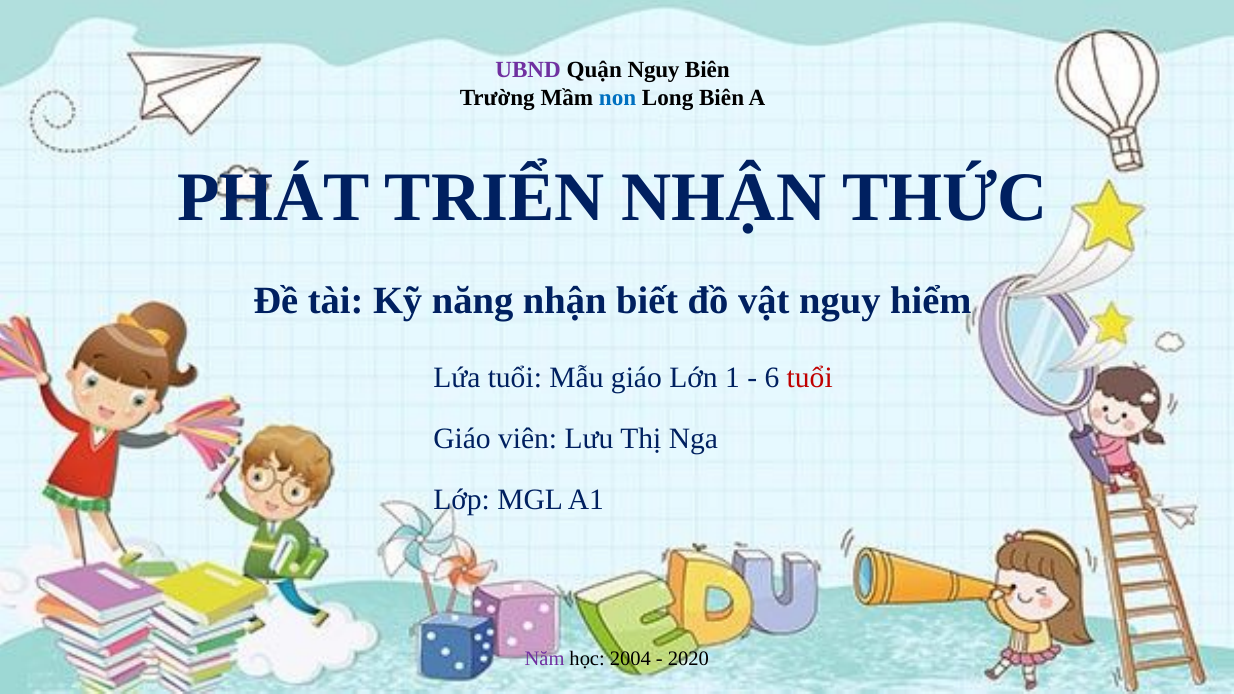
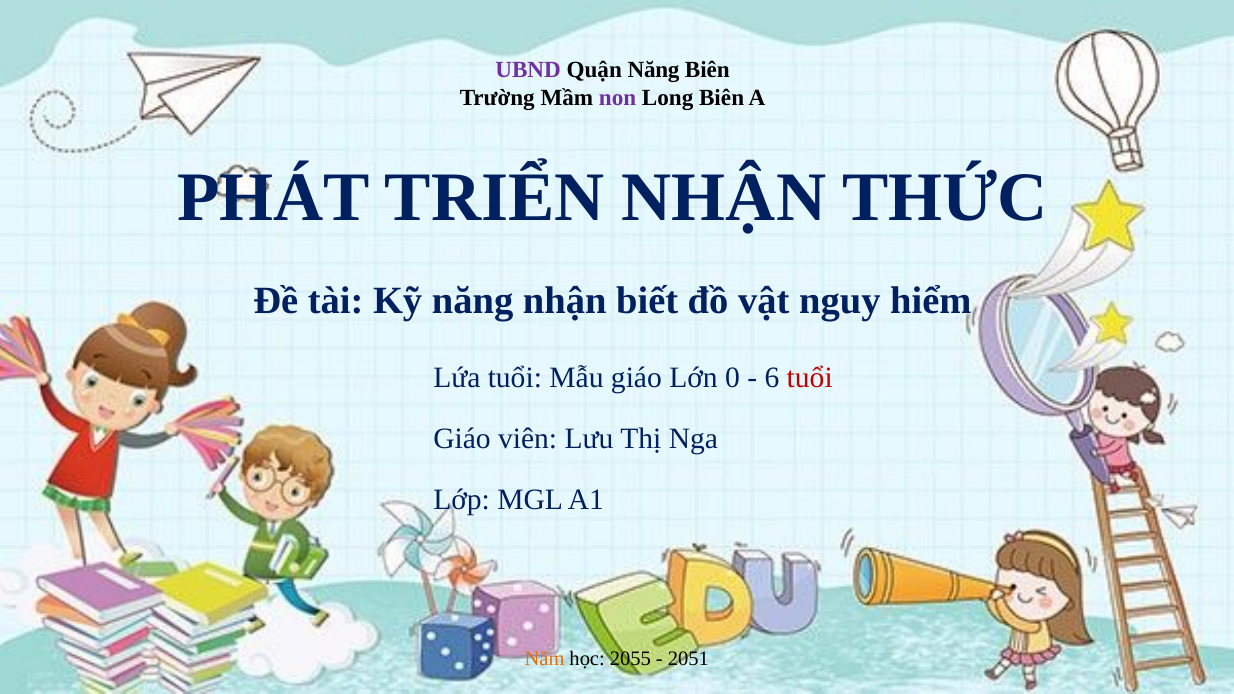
Quận Nguy: Nguy -> Năng (654, 70)
non colour: blue -> purple (618, 98)
1: 1 -> 0 (732, 378)
Năm colour: purple -> orange (545, 658)
2004: 2004 -> 2055 (630, 658)
2020: 2020 -> 2051 (688, 658)
